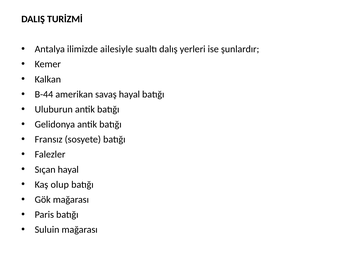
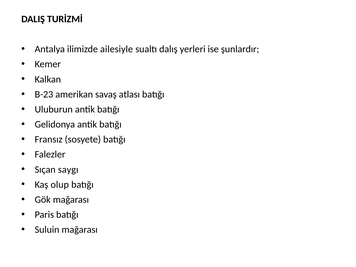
B-44: B-44 -> B-23 (44, 94)
savaş hayal: hayal -> atlası (129, 94)
Sıçan hayal: hayal -> saygı (68, 169)
